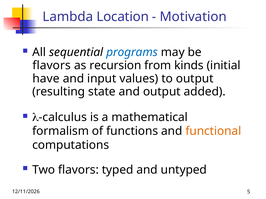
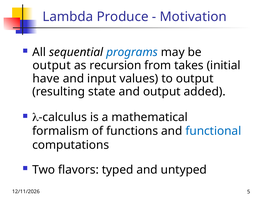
Location: Location -> Produce (123, 17)
flavors: flavors -> output (52, 66)
kinds: kinds -> takes (189, 66)
functional colour: orange -> blue (213, 131)
